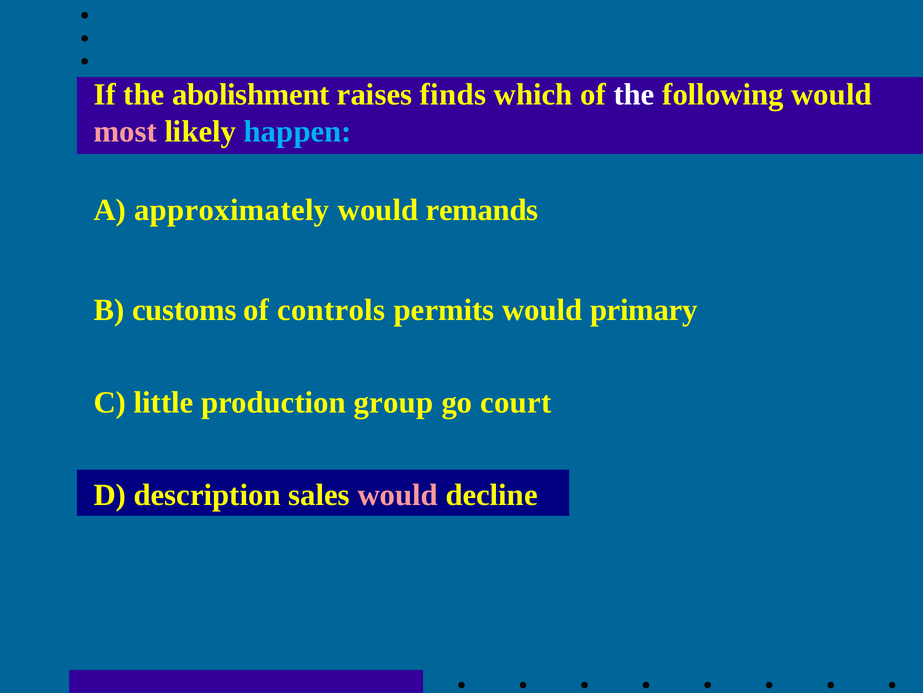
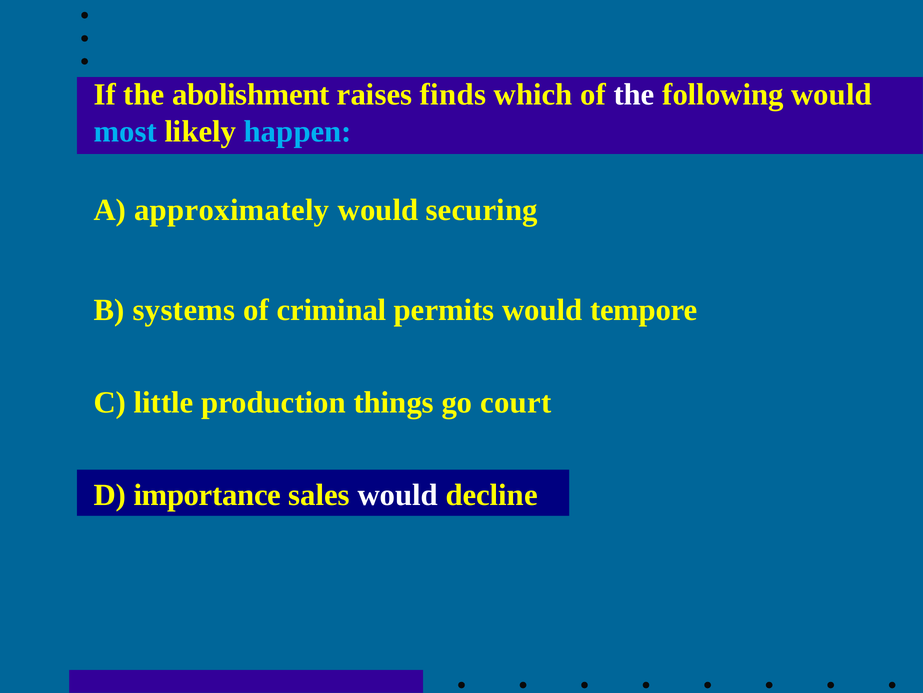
most colour: pink -> light blue (125, 131)
remands: remands -> securing (482, 210)
customs: customs -> systems (184, 310)
controls: controls -> criminal (331, 310)
primary: primary -> tempore (644, 310)
group: group -> things (394, 402)
description: description -> importance (207, 494)
would colour: pink -> white (398, 494)
